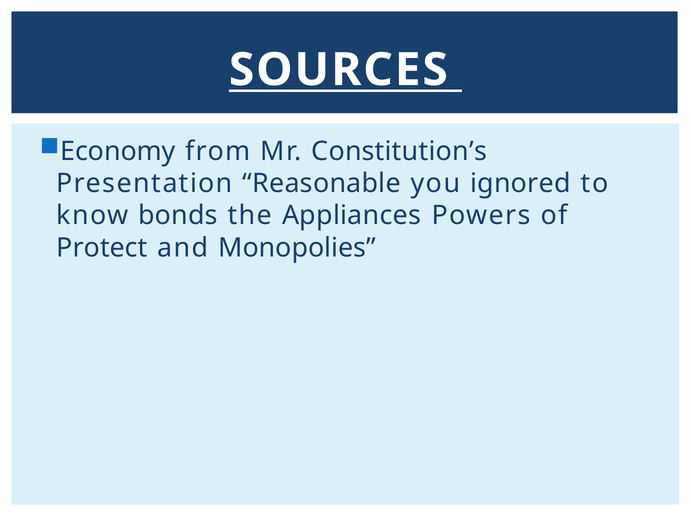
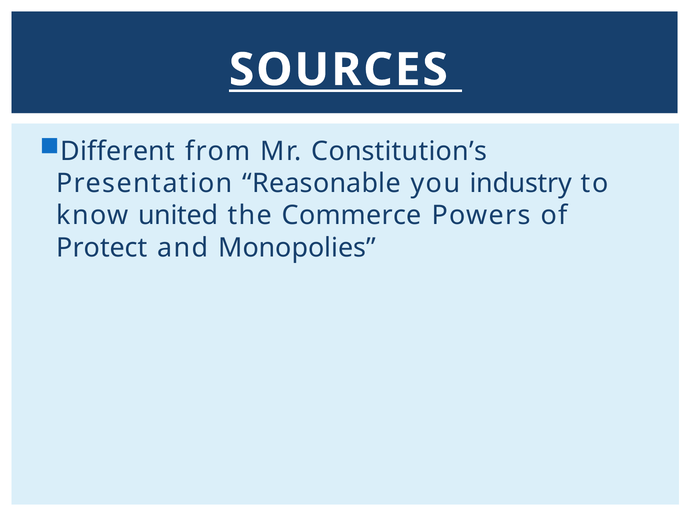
Economy: Economy -> Different (118, 151)
ignored: ignored -> industry (521, 183)
bonds: bonds -> united (178, 216)
Appliances: Appliances -> Commerce (352, 216)
